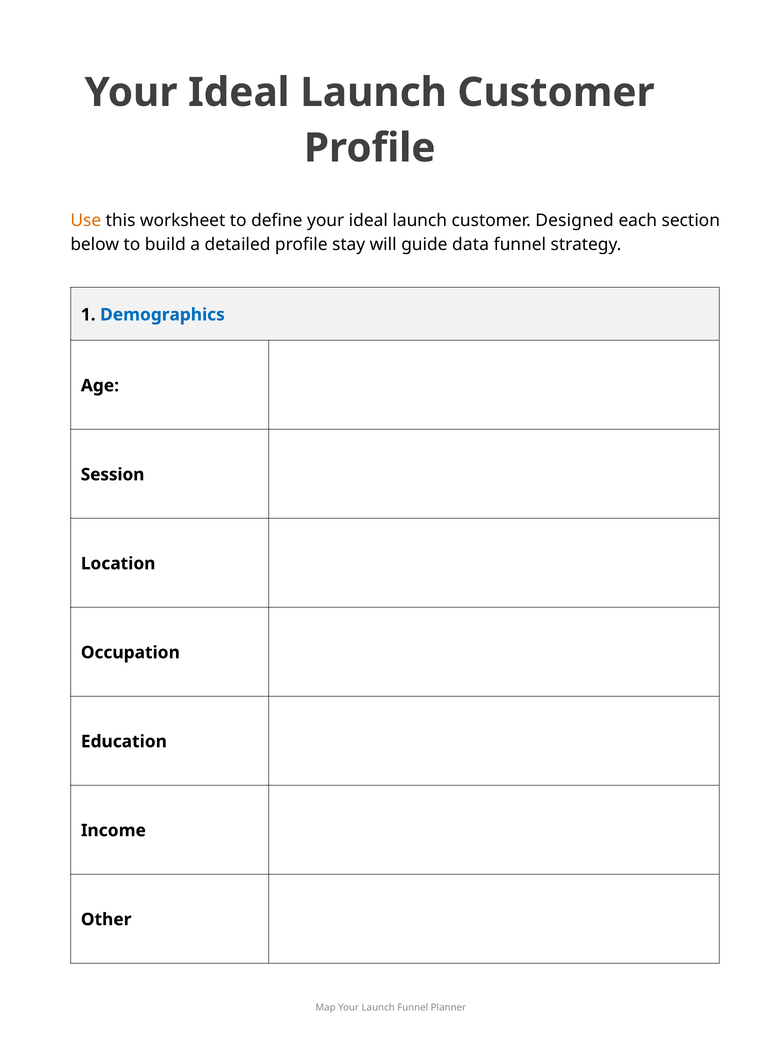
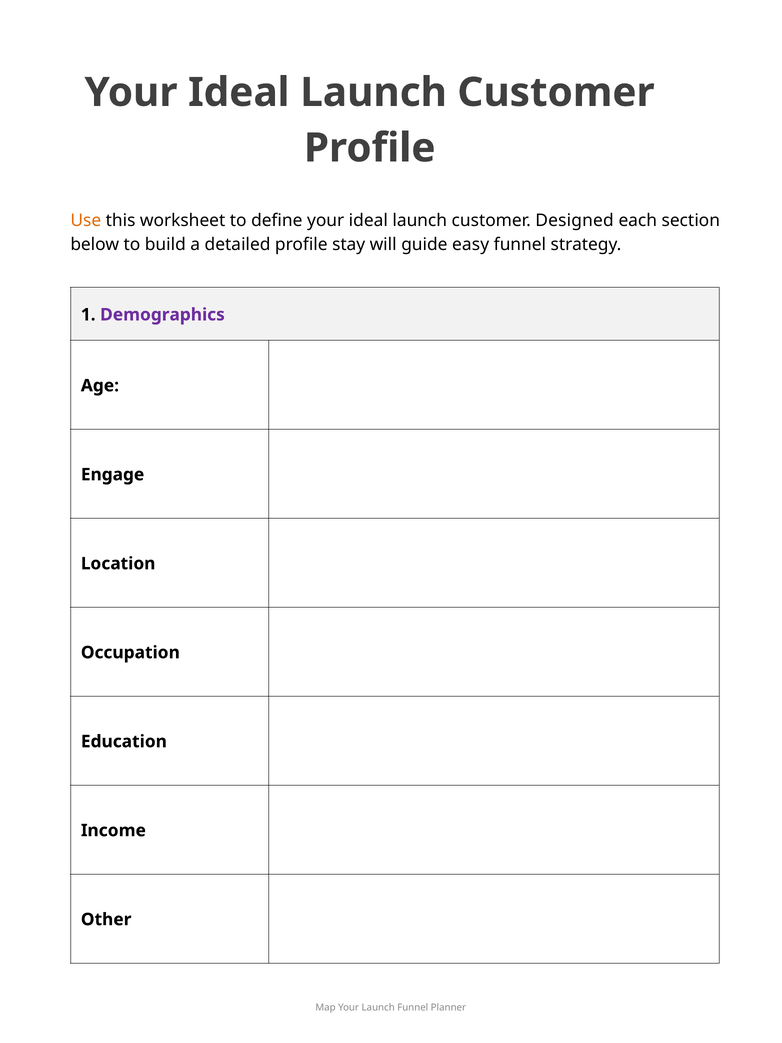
data: data -> easy (471, 245)
Demographics colour: blue -> purple (162, 315)
Session: Session -> Engage (113, 474)
